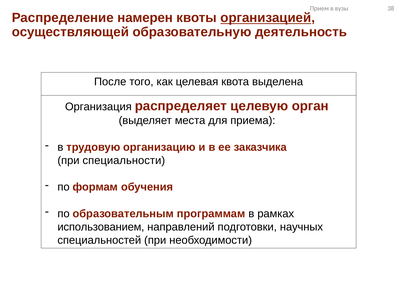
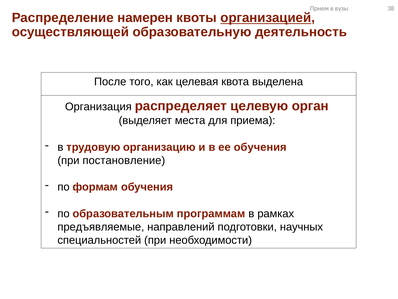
ее заказчика: заказчика -> обучения (260, 147)
специальности: специальности -> постановление (124, 160)
использованием: использованием -> предъявляемые (101, 227)
